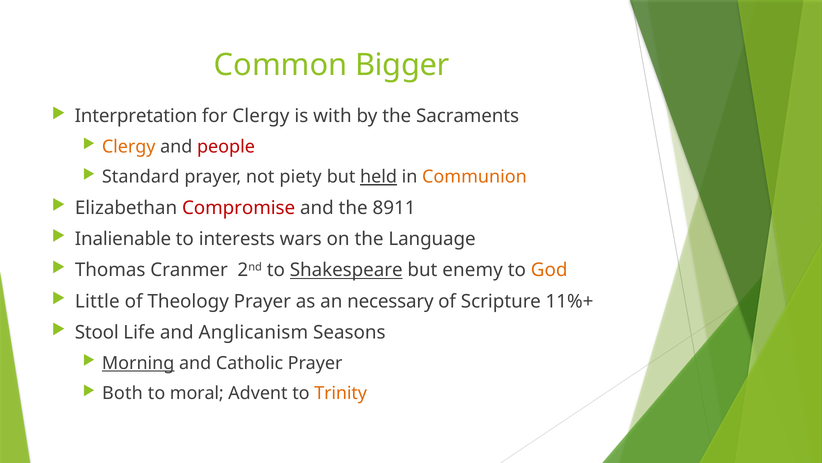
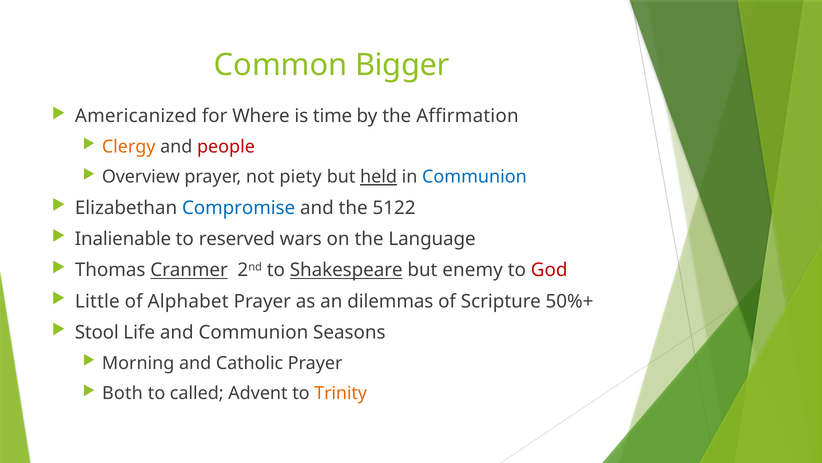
Interpretation: Interpretation -> Americanized (136, 116)
for Clergy: Clergy -> Where (261, 116)
with: with -> time (333, 116)
Sacraments: Sacraments -> Affirmation (467, 116)
Standard: Standard -> Overview (141, 177)
Communion colour: orange -> blue (474, 177)
Compromise colour: red -> blue (239, 208)
8911: 8911 -> 5122 (394, 208)
interests: interests -> reserved (237, 239)
Cranmer underline: none -> present (189, 270)
God colour: orange -> red (549, 270)
Theology: Theology -> Alphabet (188, 301)
necessary: necessary -> dilemmas (390, 301)
11%+: 11%+ -> 50%+ (570, 301)
and Anglicanism: Anglicanism -> Communion (253, 332)
Morning underline: present -> none (138, 363)
moral: moral -> called (197, 393)
